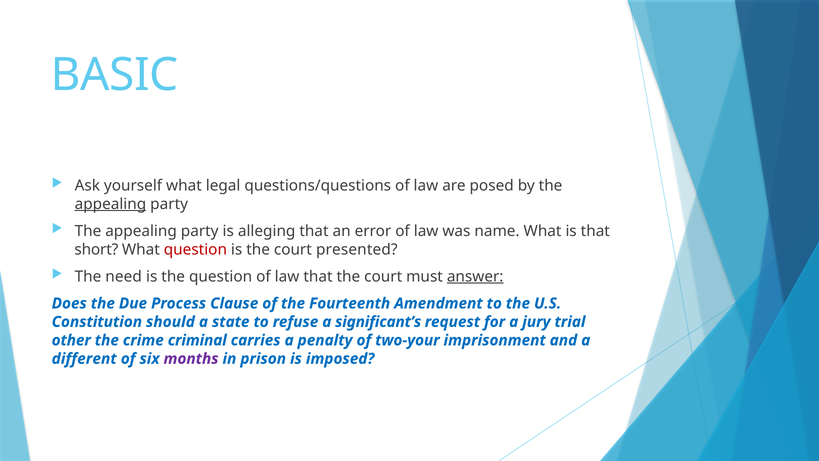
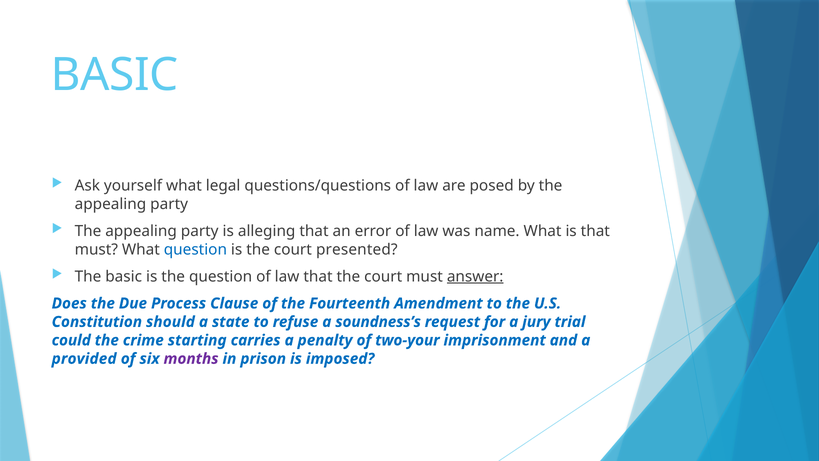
appealing underline: present -> none (110, 204)
short: short -> must (96, 249)
question colour: red -> blue (195, 249)
The need: need -> basic (124, 276)
significant’s: significant’s -> soundness’s (378, 322)
other: other -> could (71, 340)
criminal: criminal -> starting (197, 340)
different: different -> provided (84, 358)
